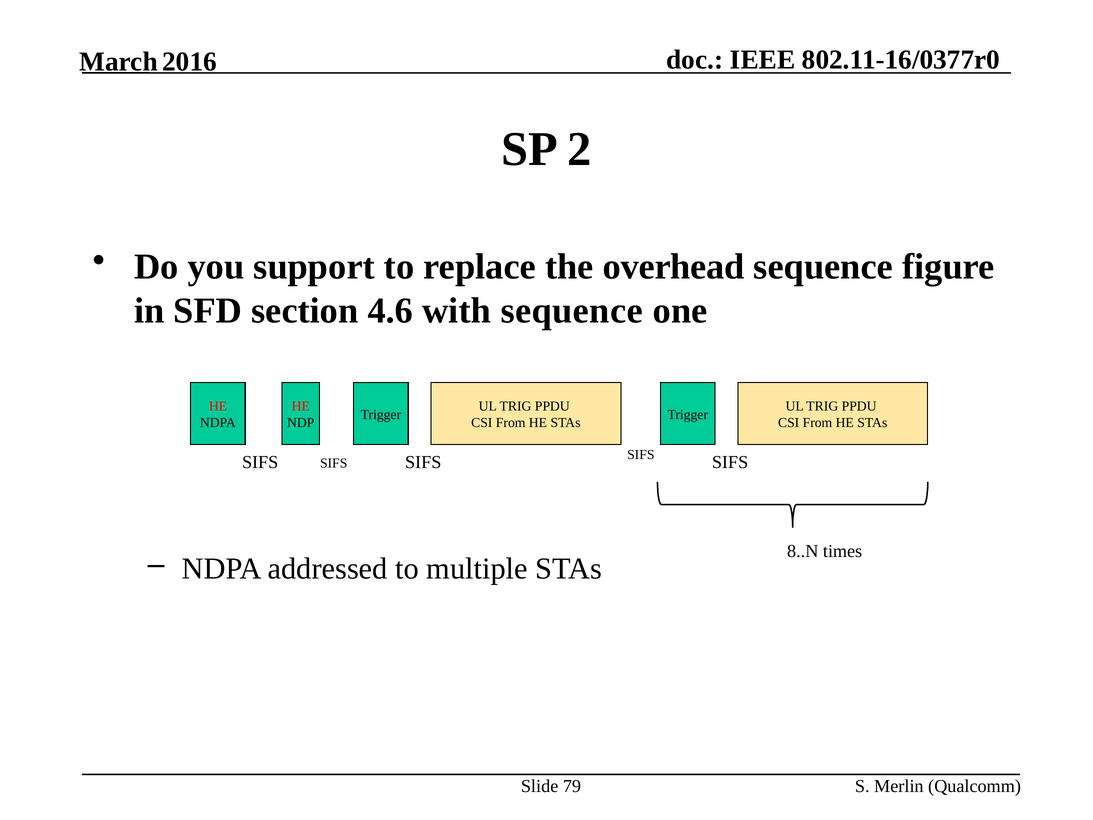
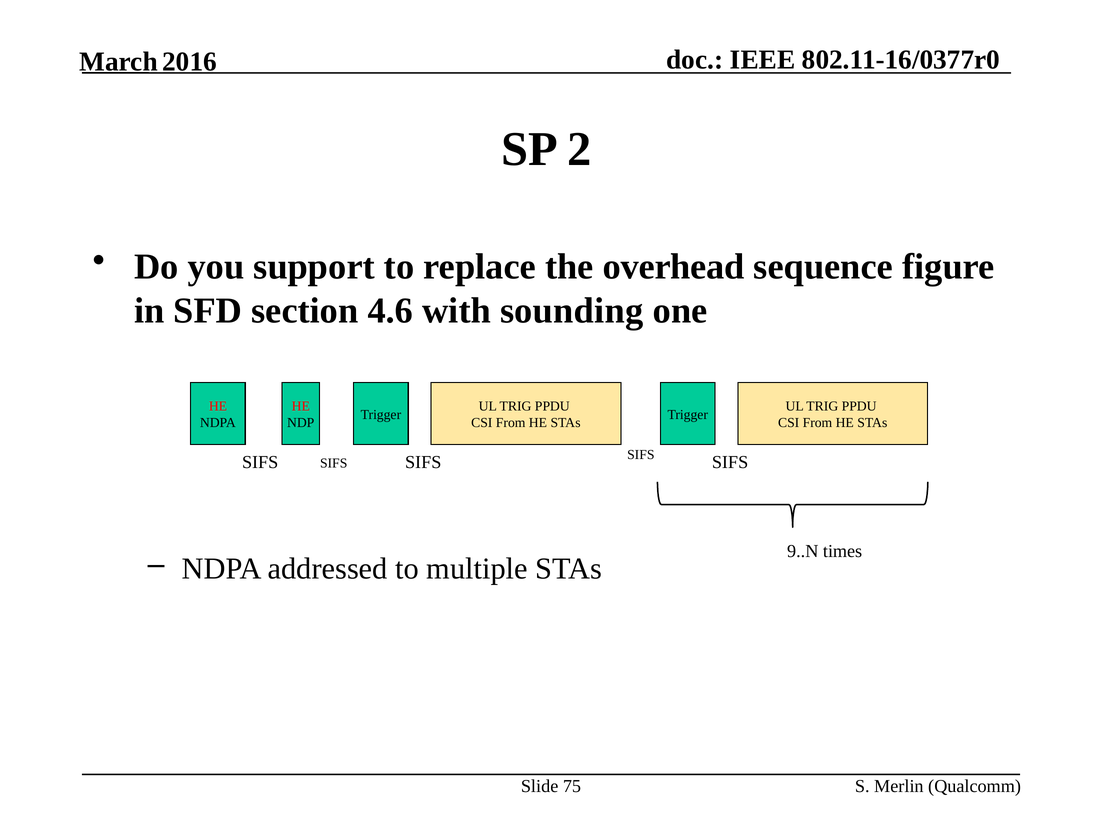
with sequence: sequence -> sounding (572, 310)
8..N: 8..N -> 9..N (803, 551)
79: 79 -> 75 (572, 786)
